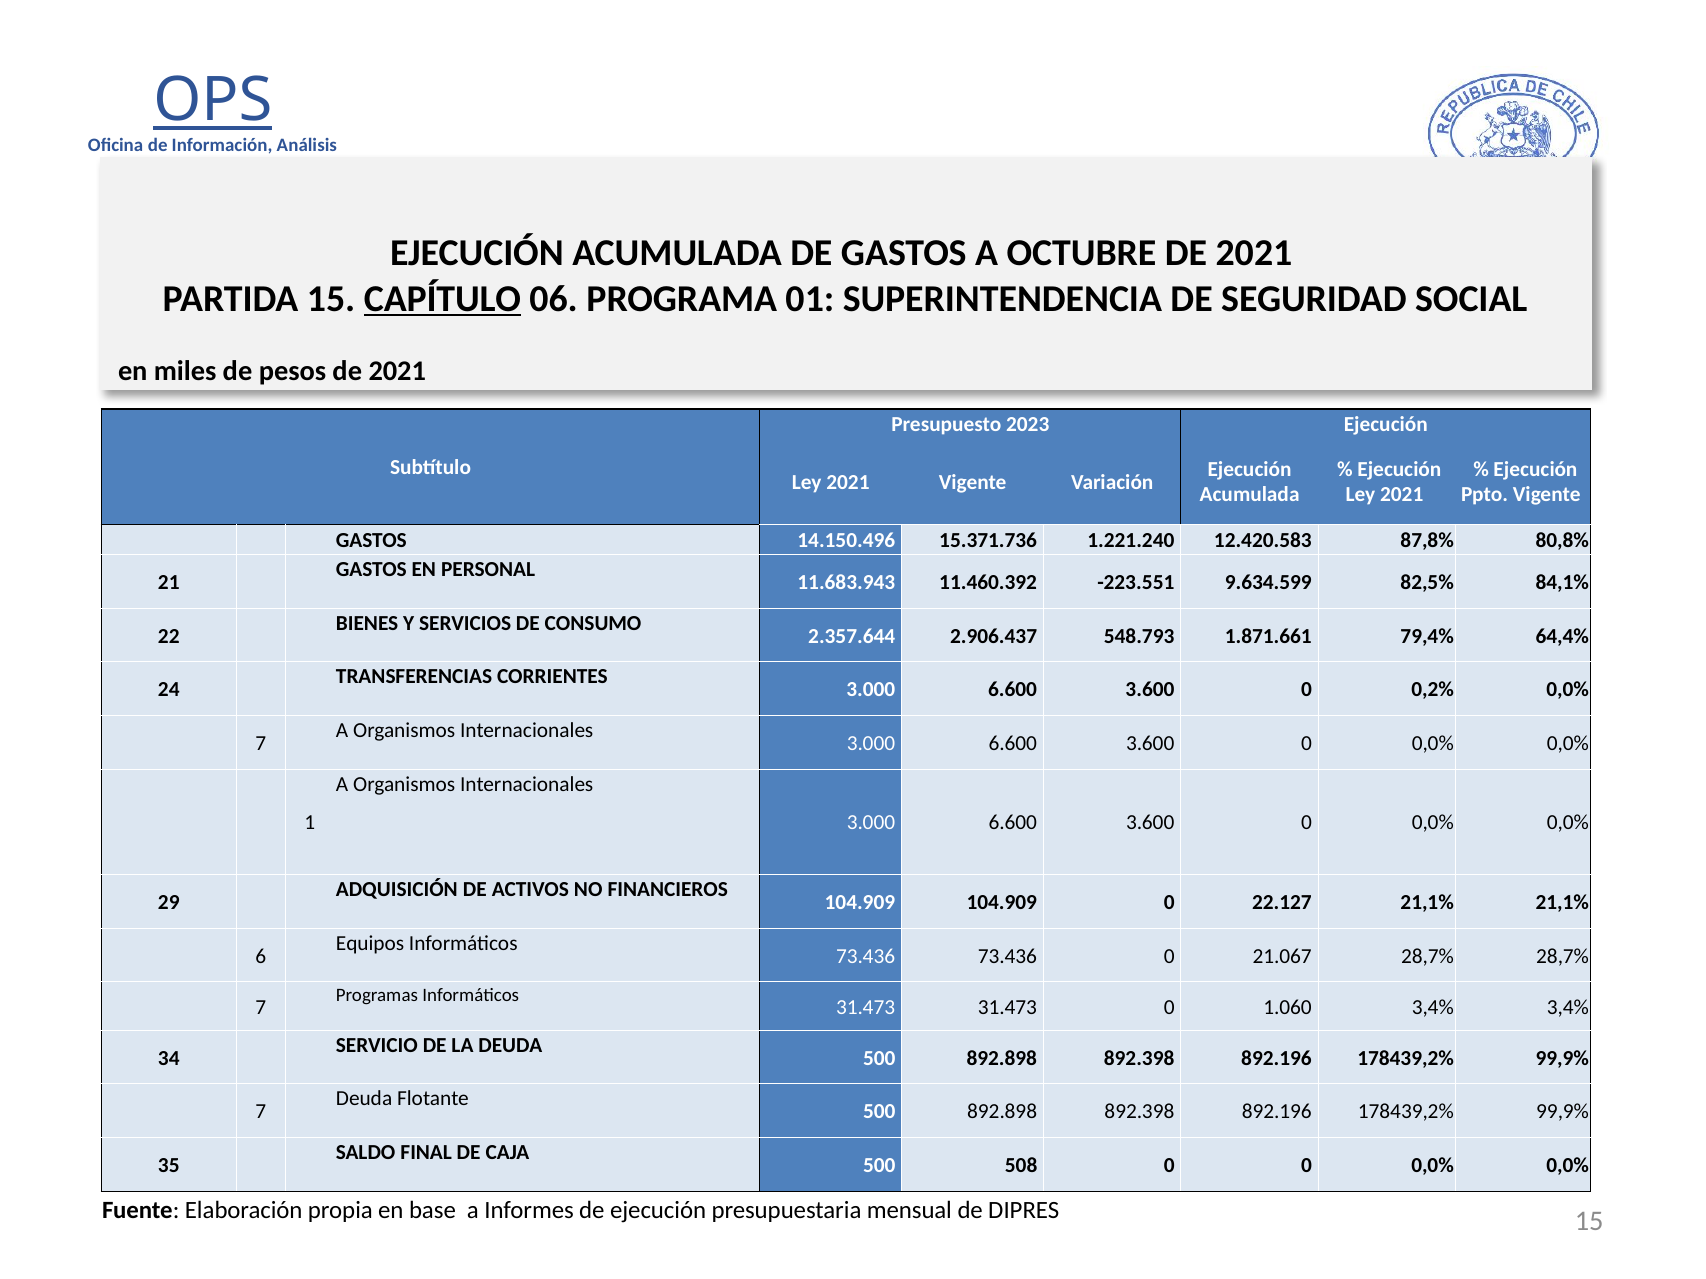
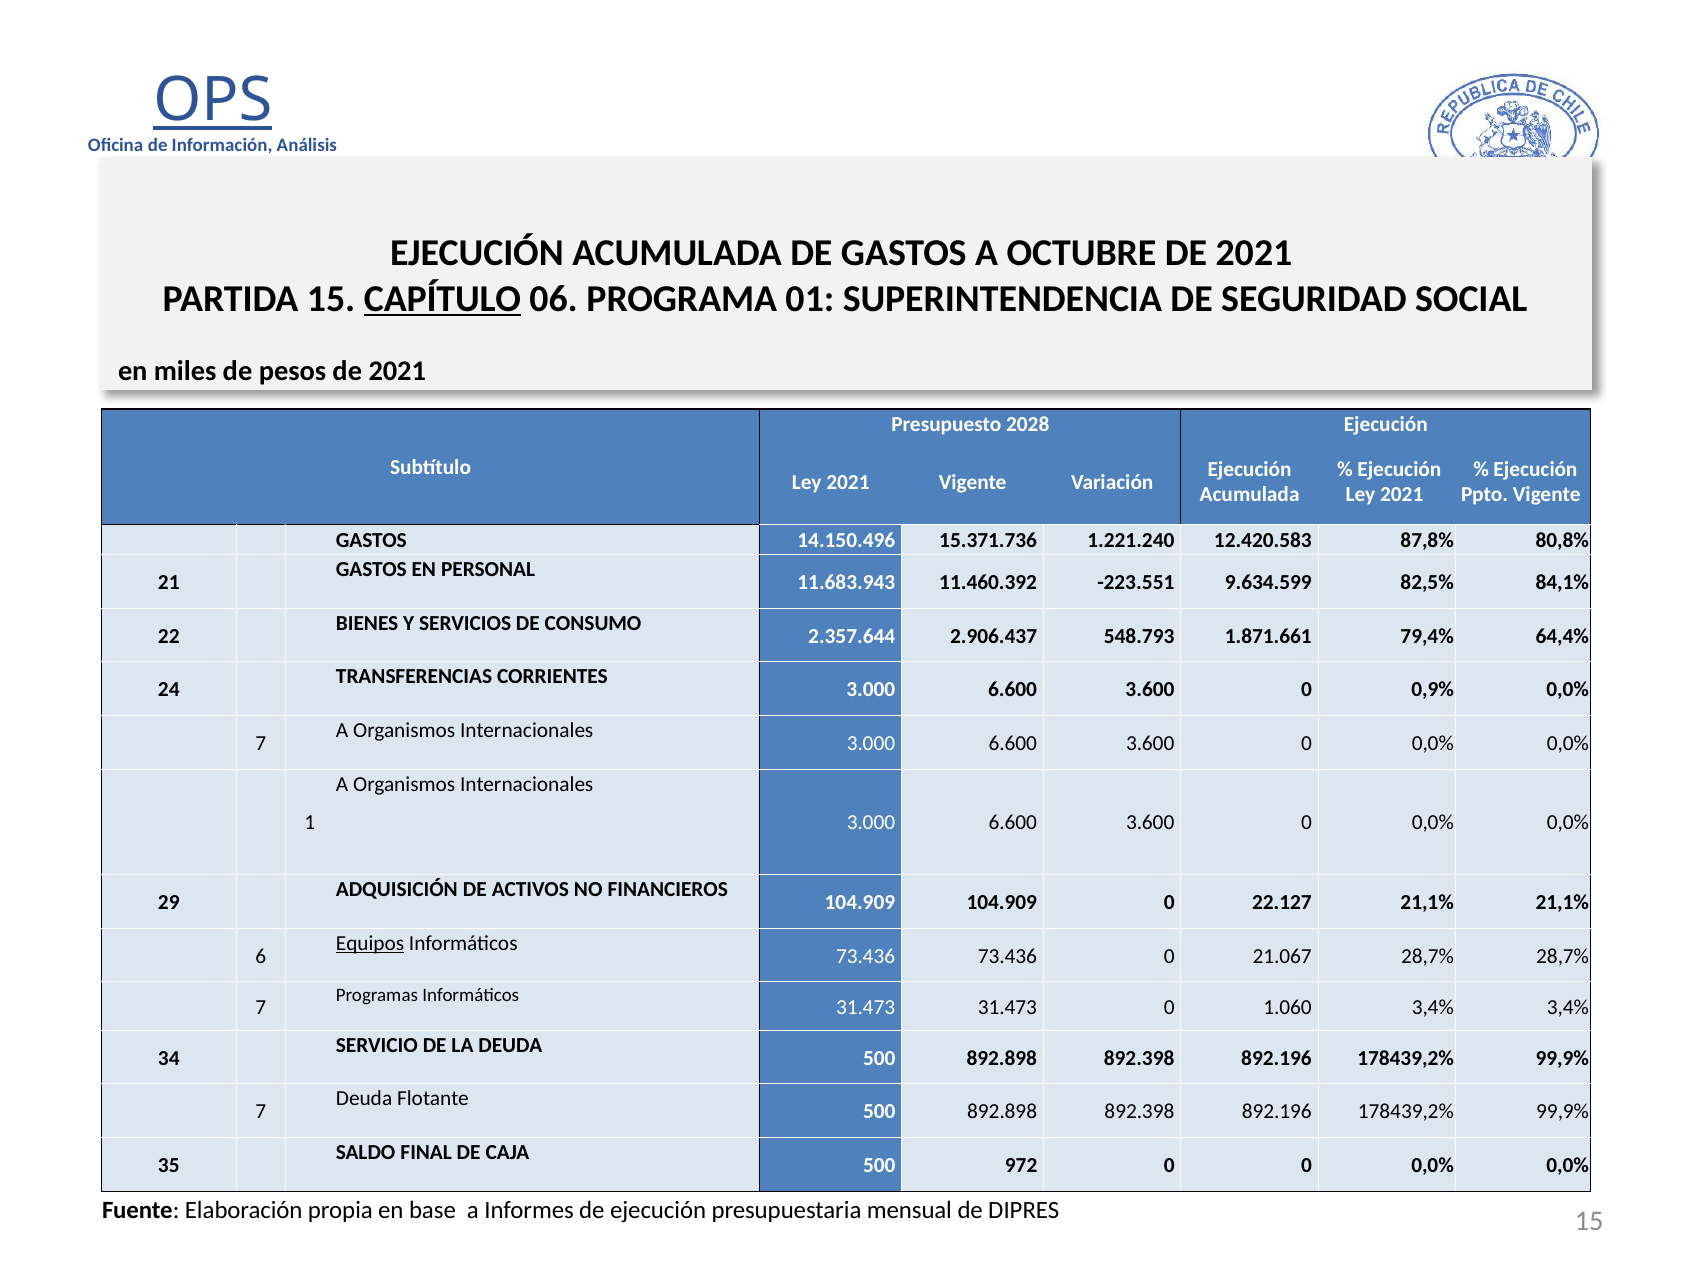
2023: 2023 -> 2028 (1028, 425)
0,2%: 0,2% -> 0,9% (1433, 690)
Equipos underline: none -> present (370, 944)
508: 508 -> 972 (1021, 1166)
